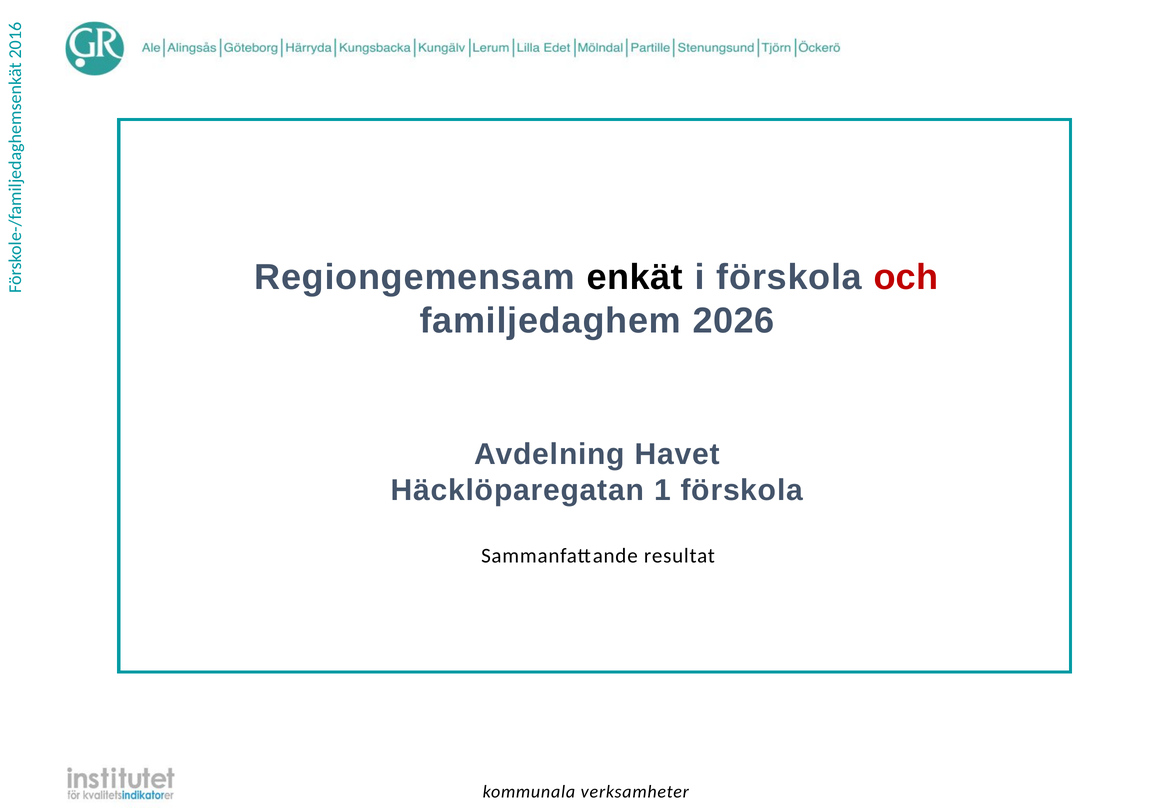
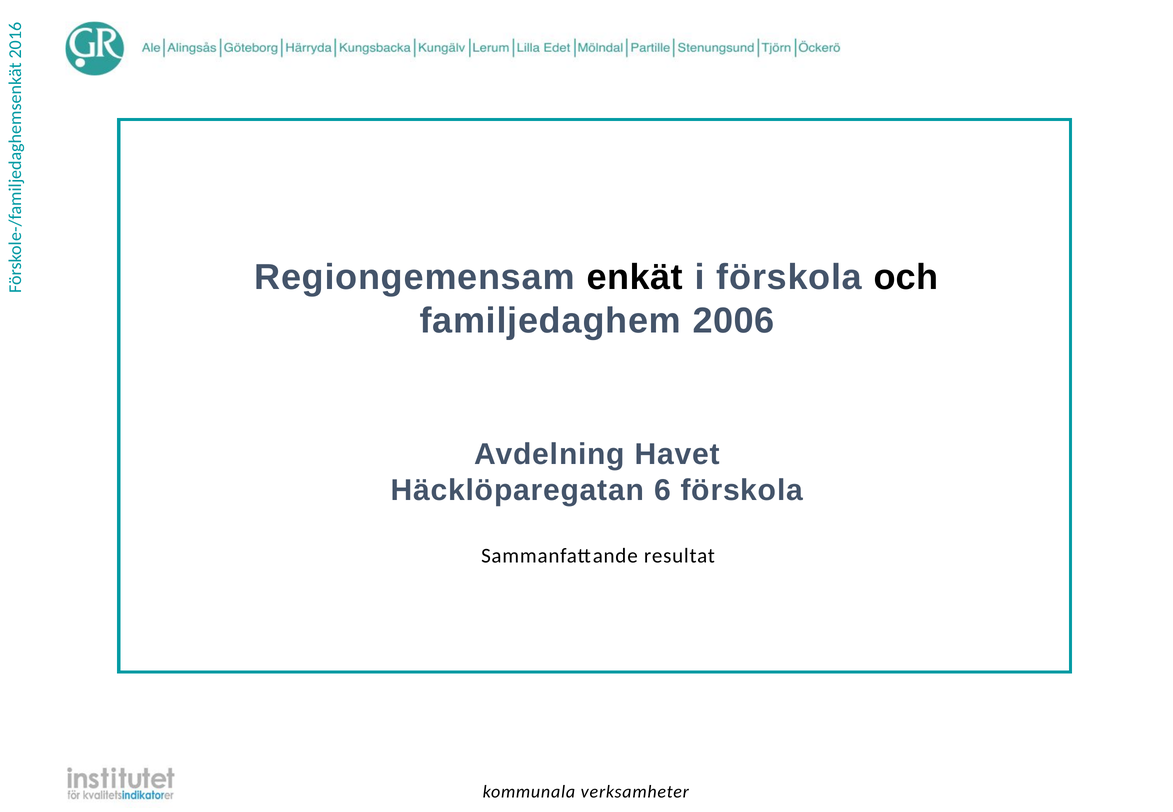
och colour: red -> black (906, 277)
2026: 2026 -> 2006 (734, 321)
Häcklöparegatan 1: 1 -> 6 (662, 490)
